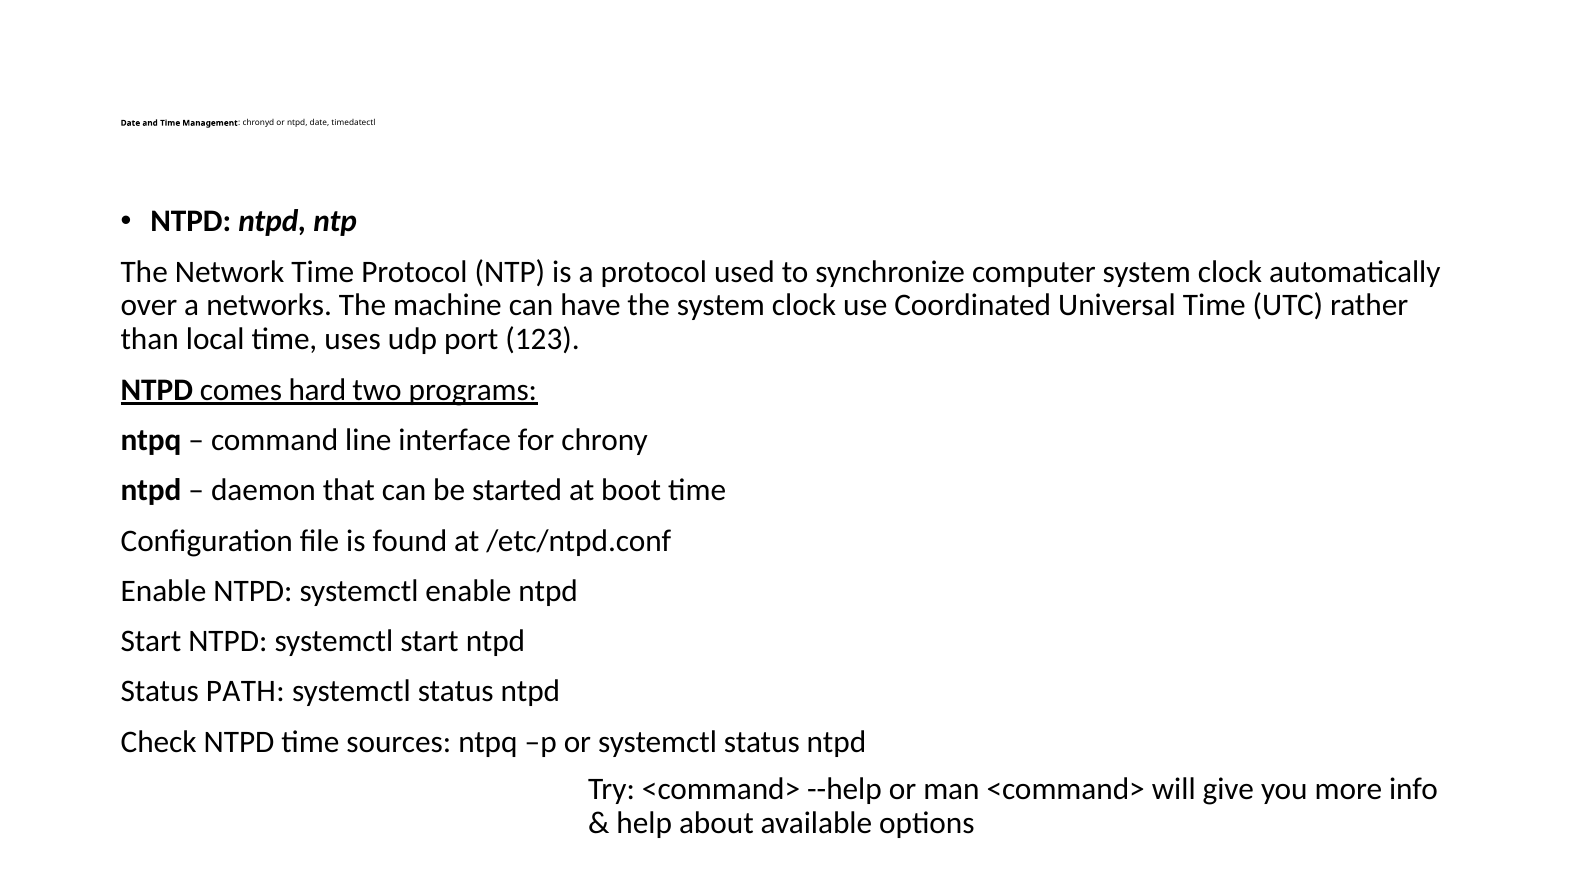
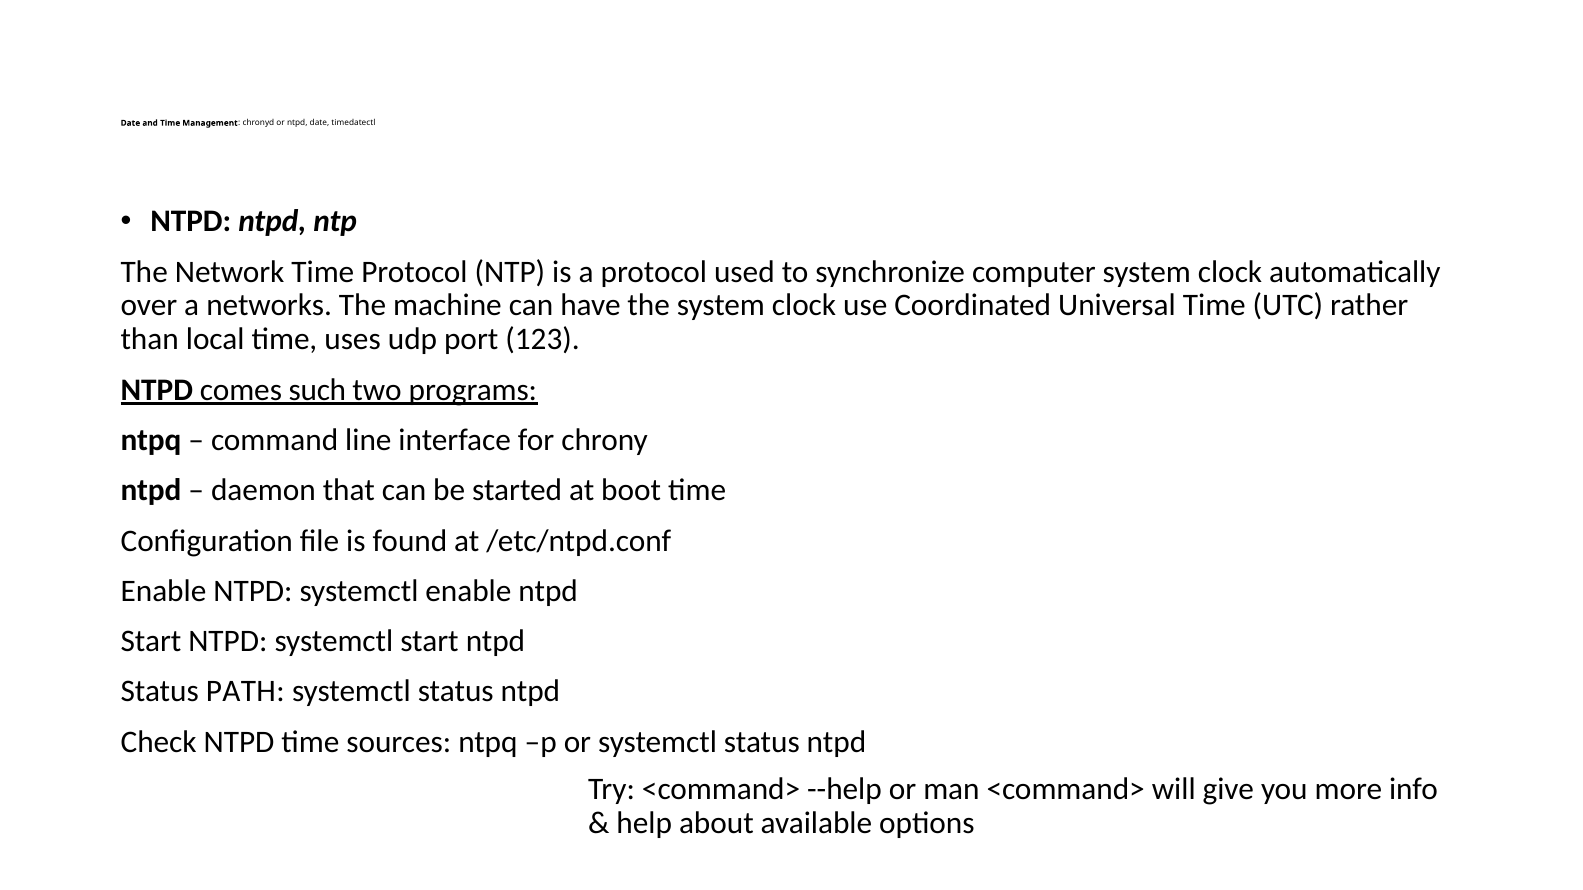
hard: hard -> such (317, 390)
